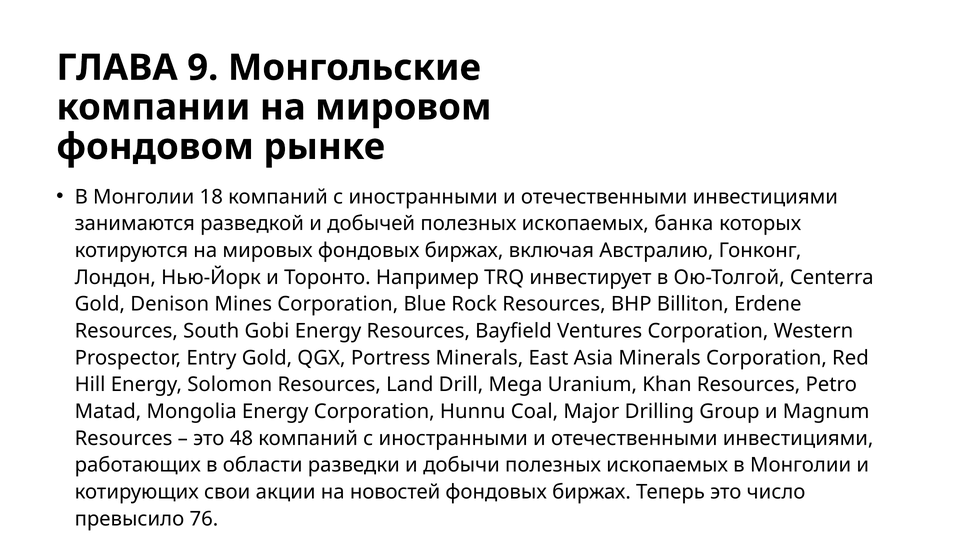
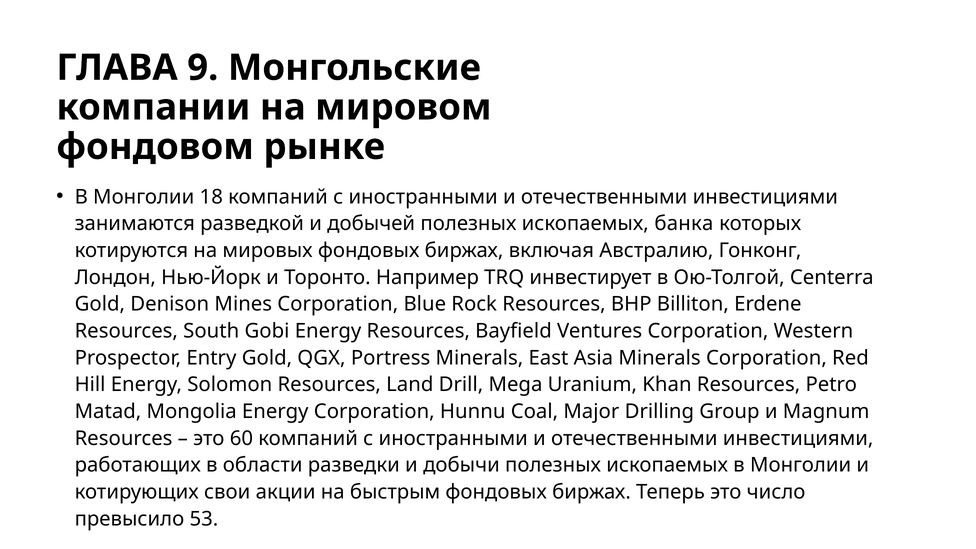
48: 48 -> 60 (241, 438)
новостей: новостей -> быстрым (395, 492)
76: 76 -> 53 (204, 519)
